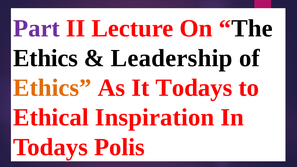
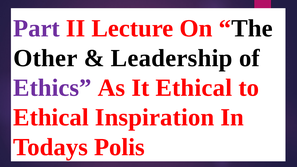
Ethics: Ethics -> Other (45, 58)
Ethics colour: orange -> purple (52, 88)
It Todays: Todays -> Ethical (194, 88)
